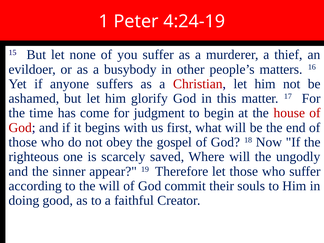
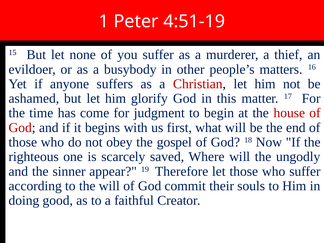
4:24-19: 4:24-19 -> 4:51-19 (194, 21)
